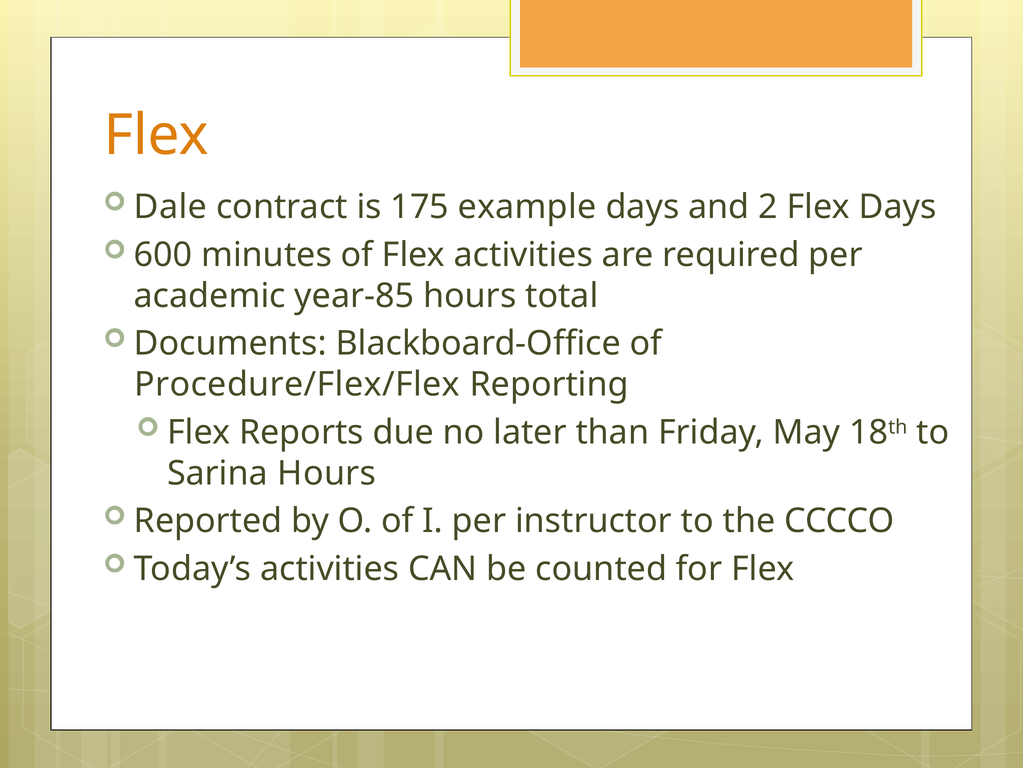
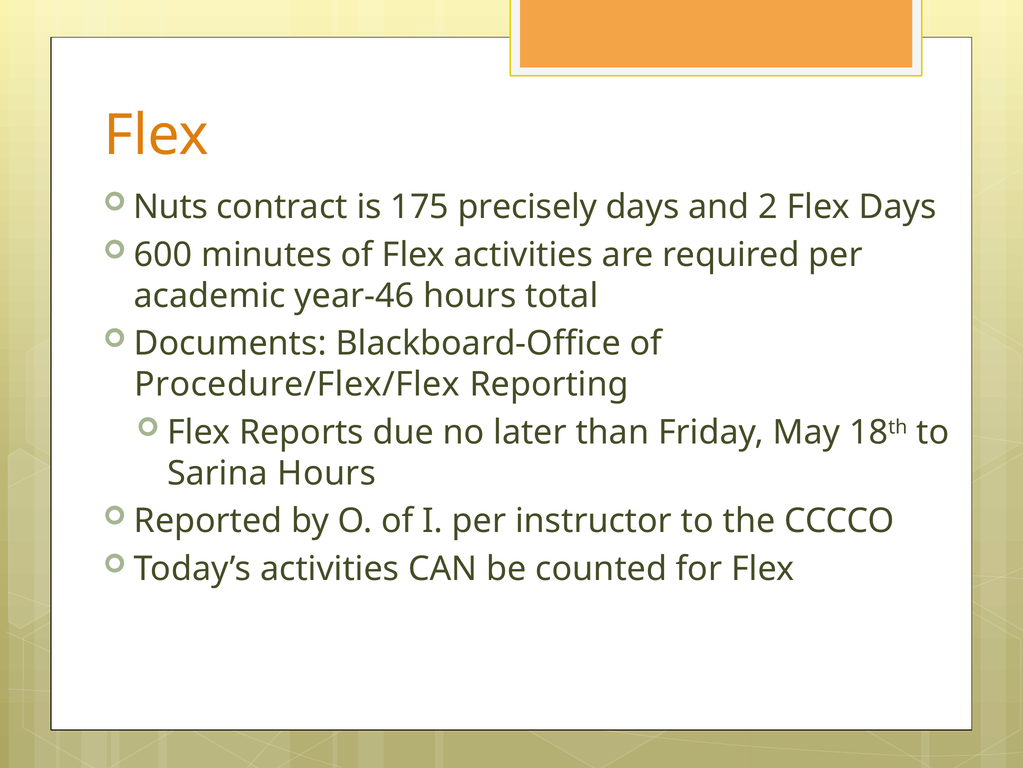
Dale: Dale -> Nuts (171, 207)
example: example -> precisely (527, 207)
year-85: year-85 -> year-46 (354, 296)
